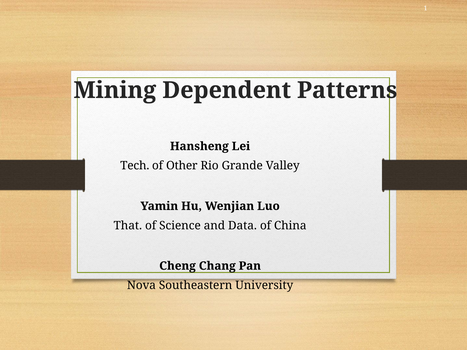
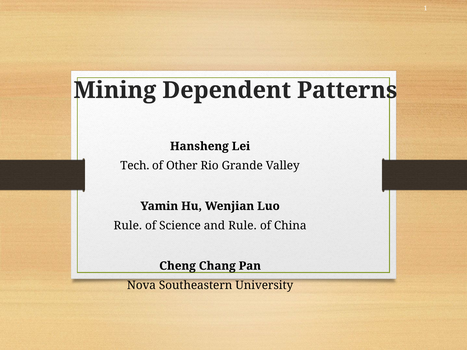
That: That -> Rule (128, 226)
and Data: Data -> Rule (242, 226)
